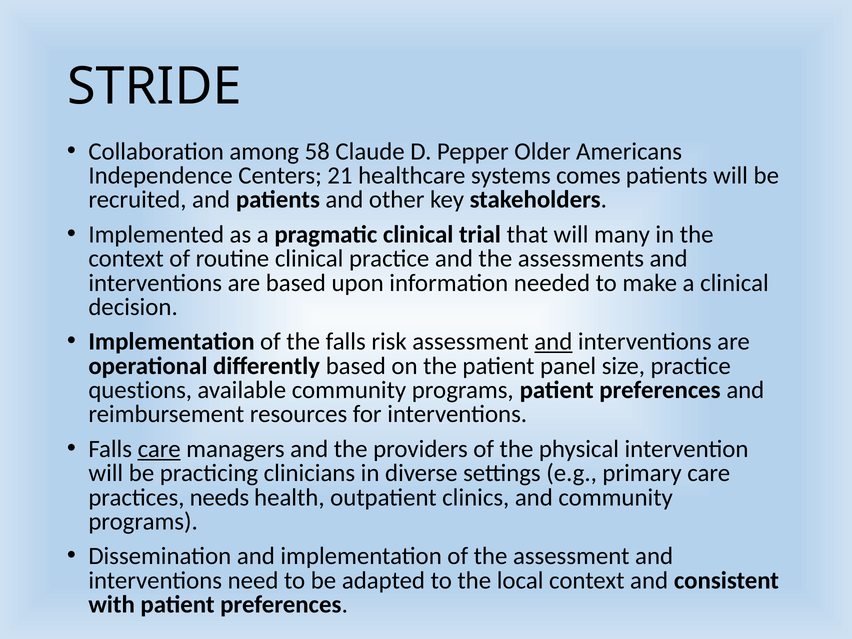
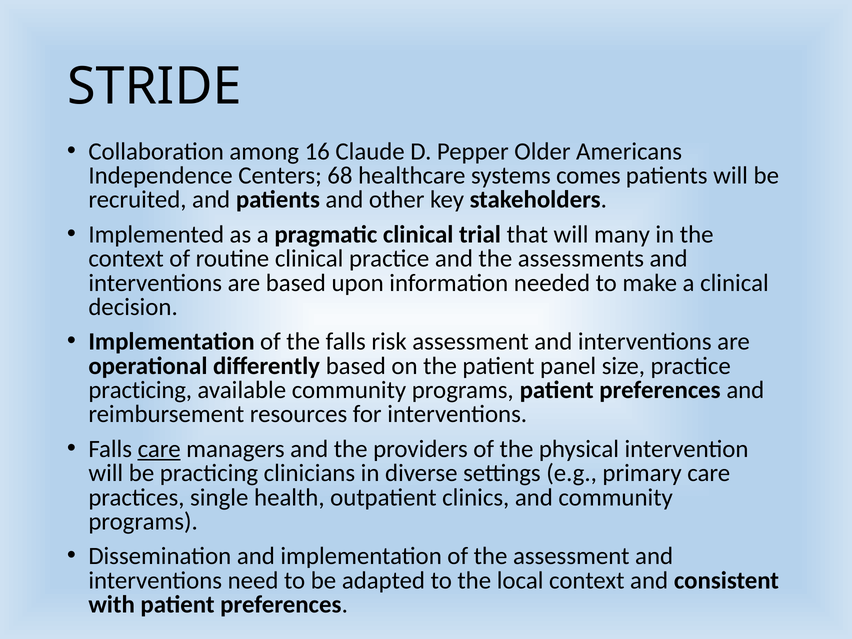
58: 58 -> 16 (317, 151)
21: 21 -> 68 (340, 176)
and underline: present -> none (553, 342)
questions: questions -> practicing (140, 390)
needs: needs -> single (219, 497)
